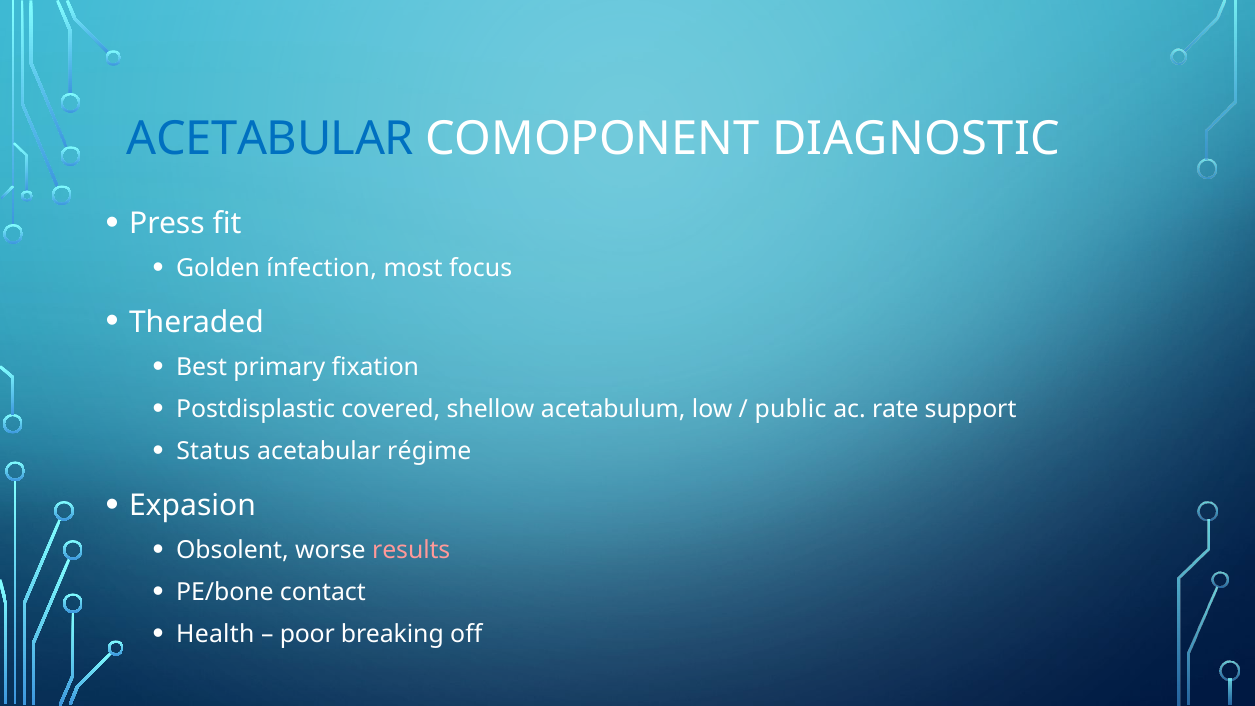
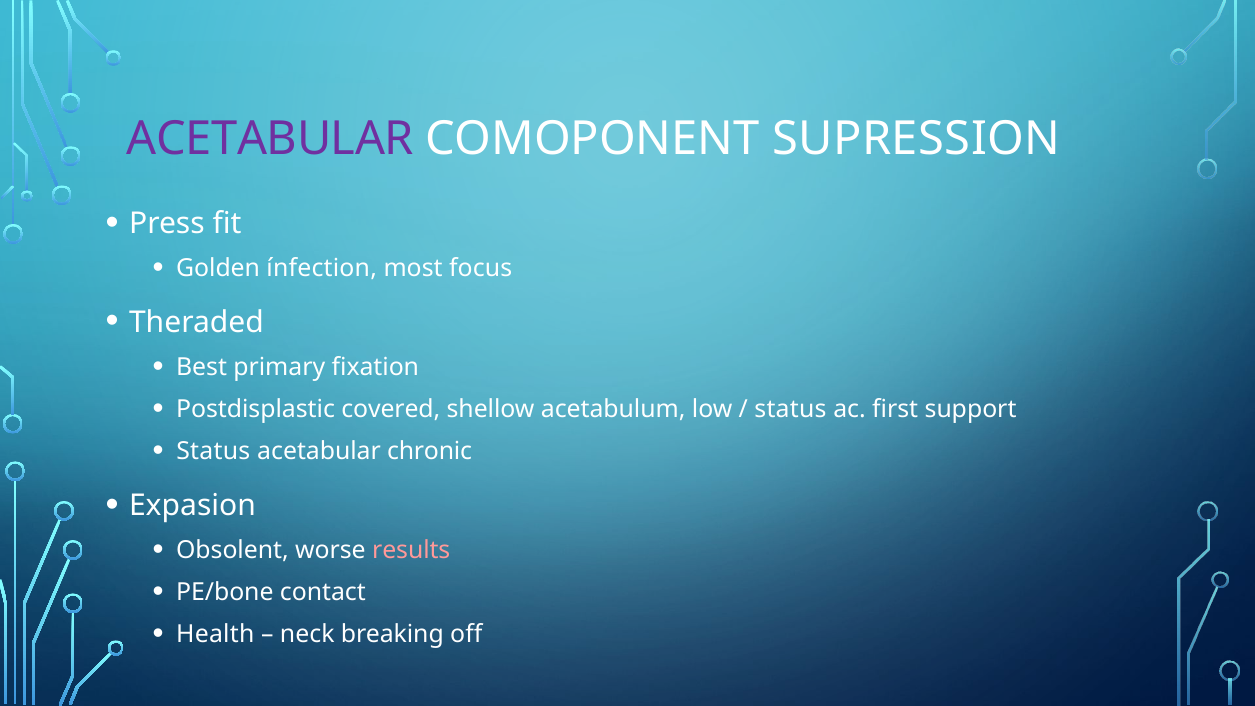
ACETABULAR colour: blue -> purple (270, 139)
DIAGNOSTIC: DIAGNOSTIC -> SUPRESSION (916, 139)
public: public -> status (791, 409)
rate: rate -> first (895, 409)
régime: régime -> chronic (430, 452)
poor: poor -> neck (307, 635)
